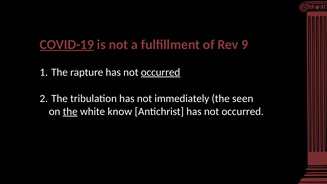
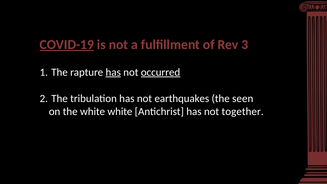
9: 9 -> 3 (245, 45)
has underline: none -> present (113, 72)
immediately: immediately -> earthquakes (182, 98)
the underline: present -> none (70, 111)
white know: know -> white (120, 111)
Antichrist has not occurred: occurred -> together (243, 111)
